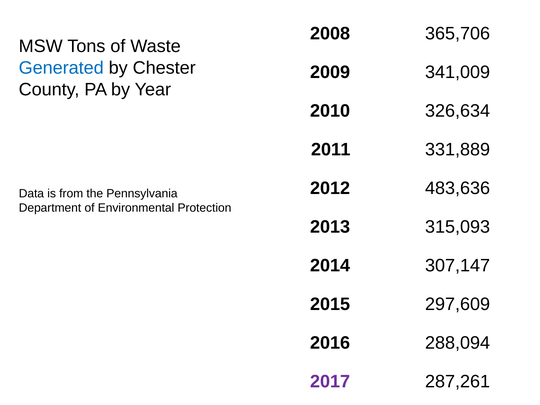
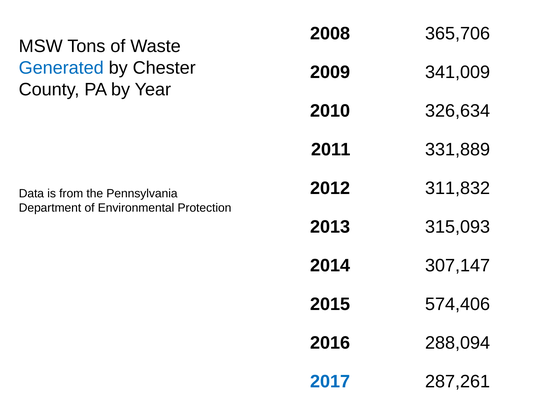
483,636: 483,636 -> 311,832 (458, 188)
297,609: 297,609 -> 574,406 (458, 304)
2017 colour: purple -> blue (330, 382)
